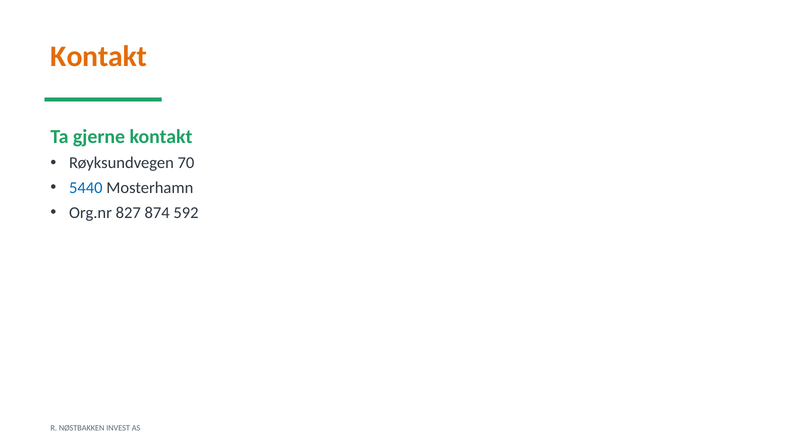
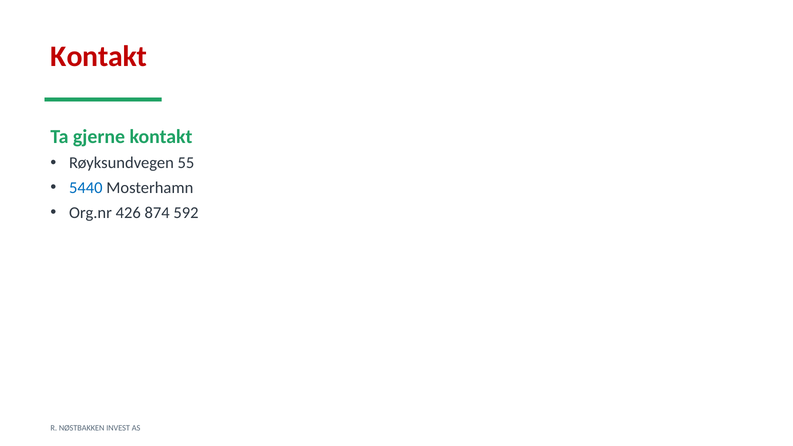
Kontakt colour: orange -> red (99, 57)
70: 70 -> 55 (186, 163)
827: 827 -> 426 (128, 213)
